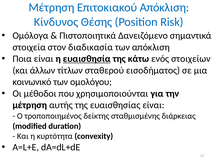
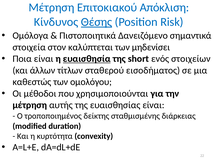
Θέσης underline: none -> present (97, 22)
διαδικασία: διαδικασία -> καλύπτεται (91, 47)
των απόκλιση: απόκλιση -> μηδενίσει (151, 47)
κάτω: κάτω -> short (138, 59)
κοινωνικό: κοινωνικό -> καθεστώς (32, 82)
